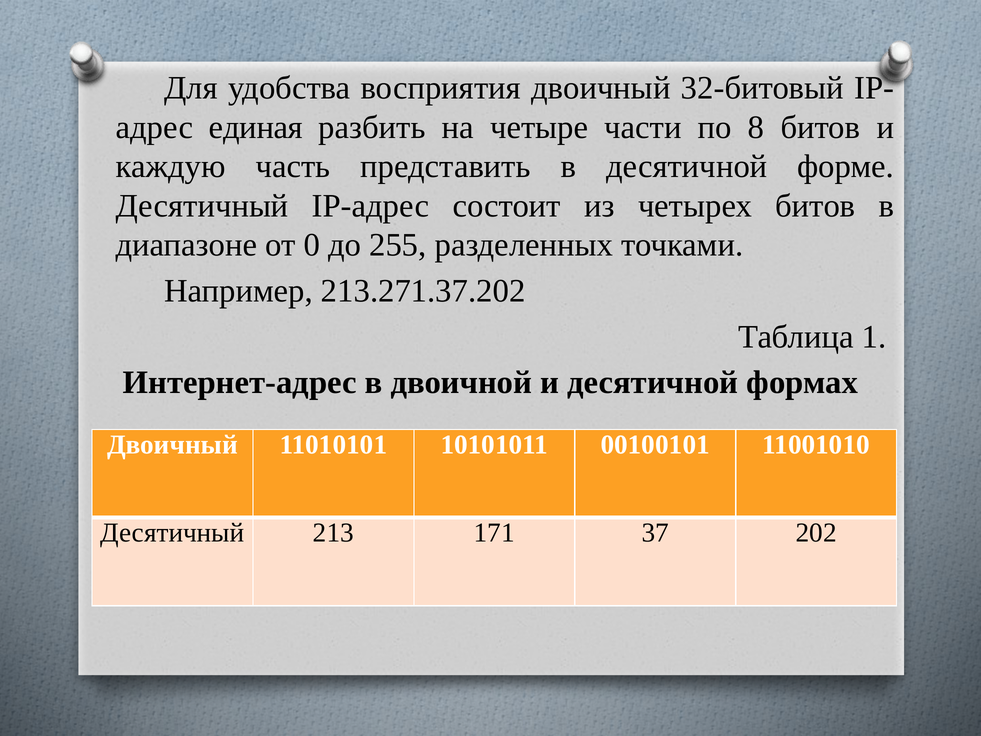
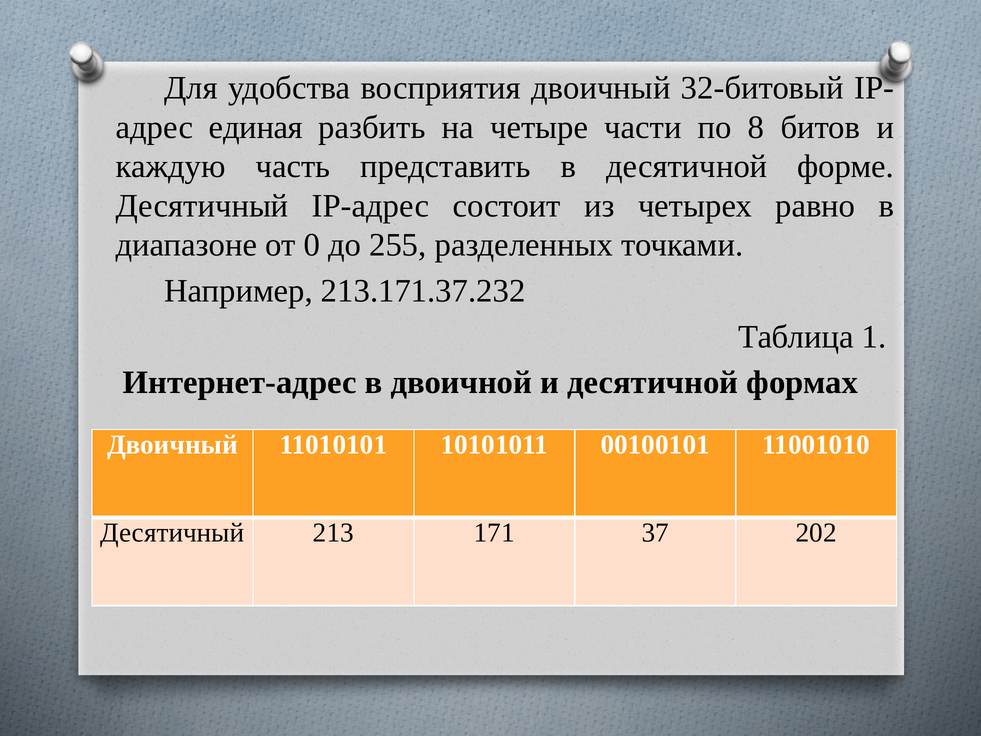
четырех битов: битов -> равно (815, 206)
213.271.37.202: 213.271.37.202 -> 213.171.37.232 (423, 291)
